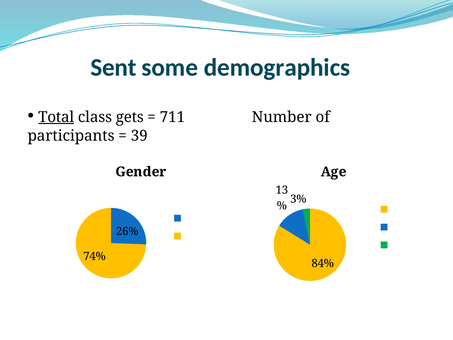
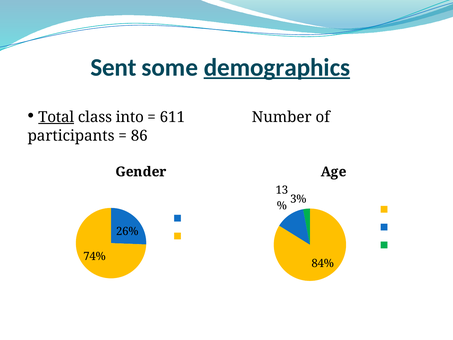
demographics underline: none -> present (277, 67)
gets: gets -> into (130, 117)
711: 711 -> 611 (172, 117)
39: 39 -> 86 (139, 136)
